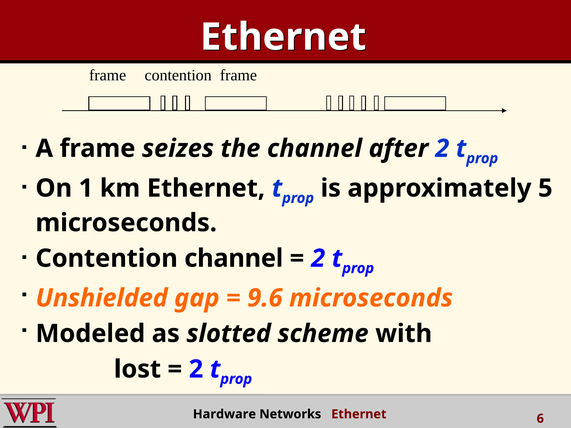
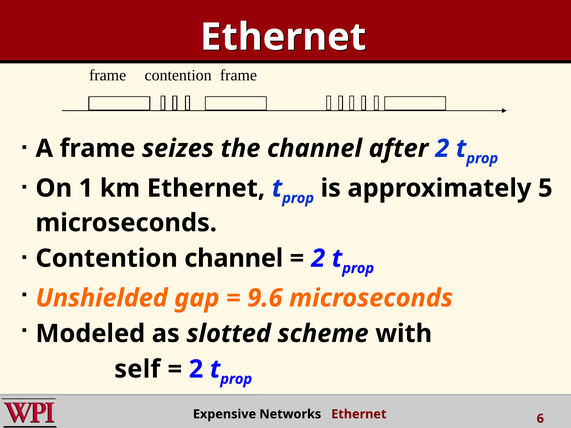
lost: lost -> self (137, 369)
Hardware: Hardware -> Expensive (224, 414)
